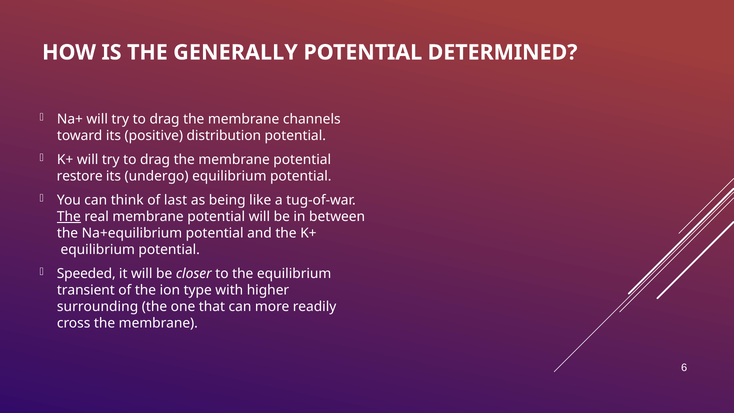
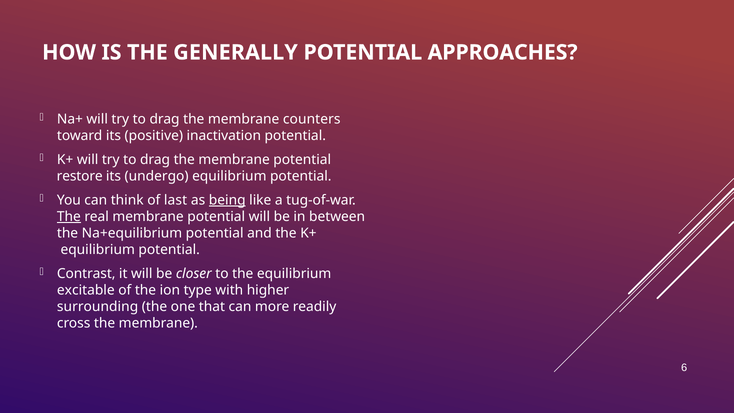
DETERMINED: DETERMINED -> APPROACHES (503, 52)
channels: channels -> counters (312, 119)
distribution: distribution -> inactivation (224, 136)
being underline: none -> present (227, 200)
Speeded: Speeded -> Contrast (86, 273)
transient: transient -> excitable (86, 290)
